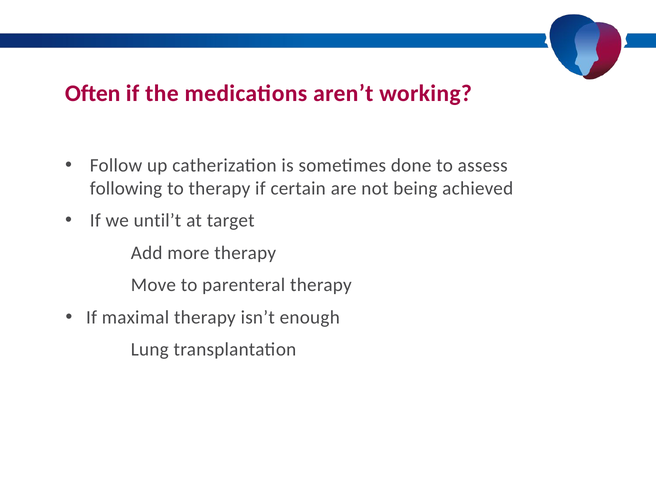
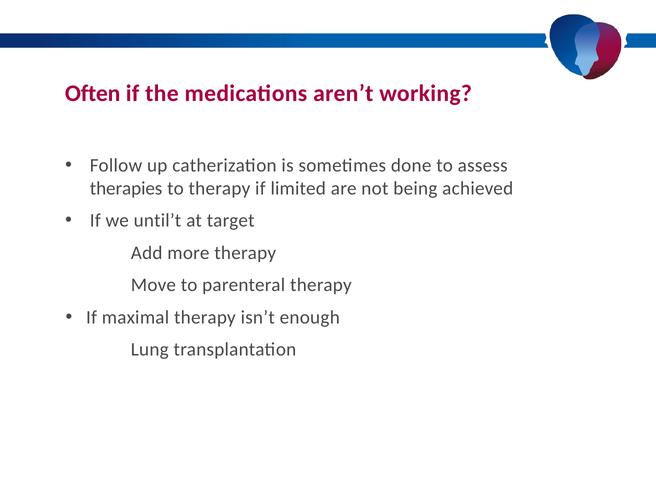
following: following -> therapies (126, 188)
certain: certain -> limited (298, 188)
